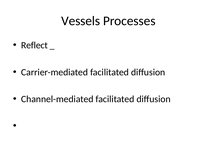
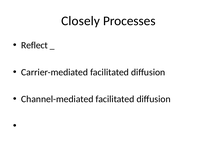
Vessels: Vessels -> Closely (81, 21)
